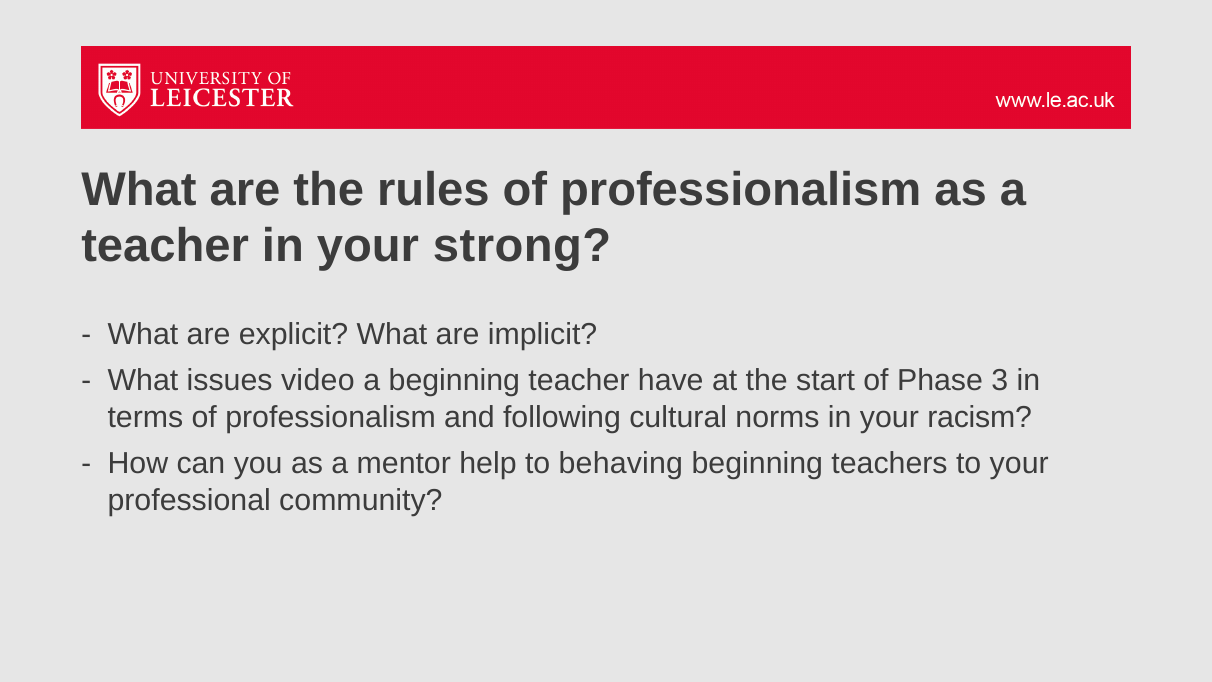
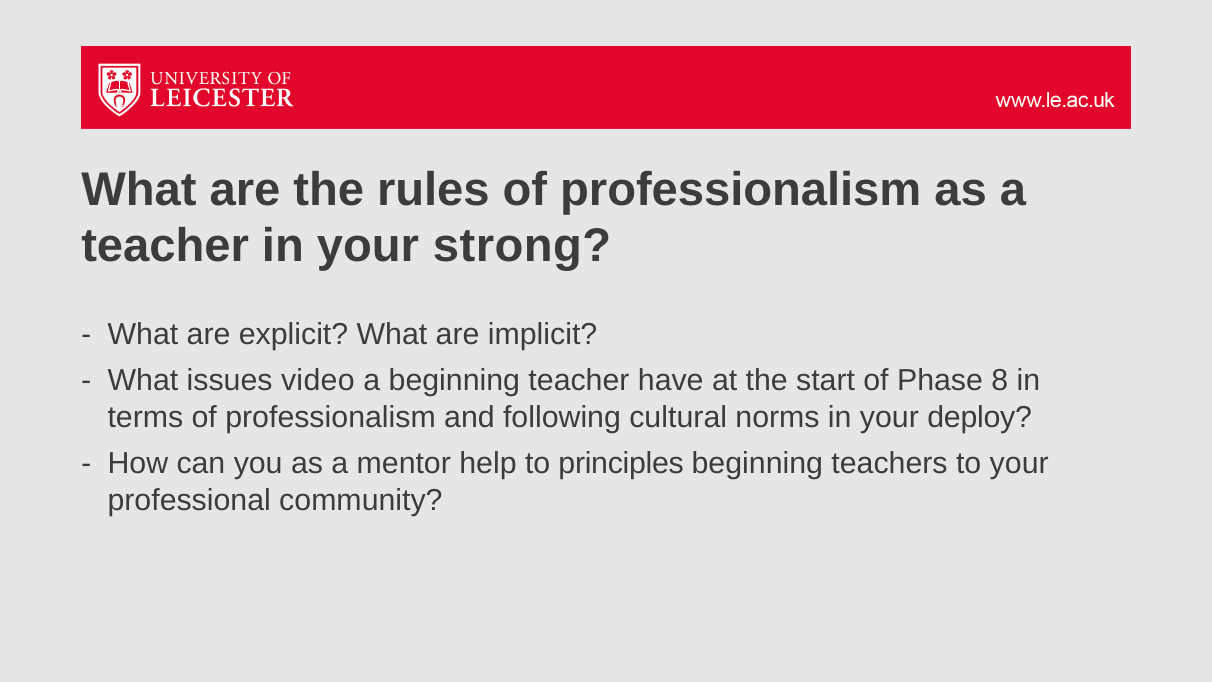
3: 3 -> 8 (1000, 381)
racism: racism -> deploy (980, 417)
behaving: behaving -> principles (621, 464)
